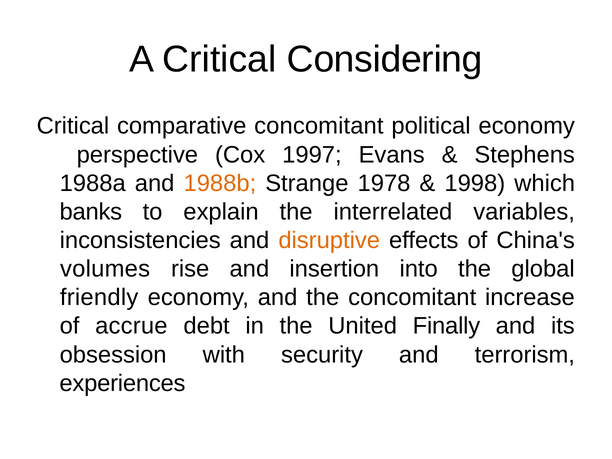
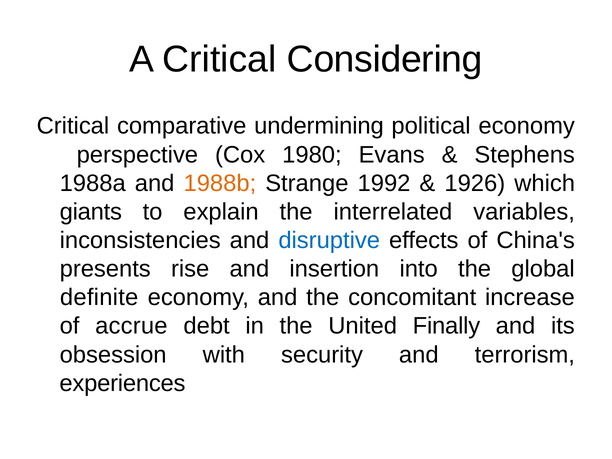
comparative concomitant: concomitant -> undermining (319, 126)
1997: 1997 -> 1980 (312, 155)
1978: 1978 -> 1992 (384, 183)
1998: 1998 -> 1926 (475, 183)
banks: banks -> giants (91, 212)
disruptive colour: orange -> blue (329, 240)
volumes: volumes -> presents (105, 269)
friendly: friendly -> definite (99, 298)
